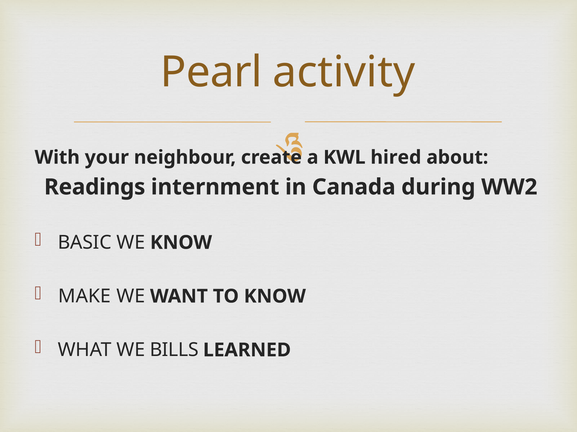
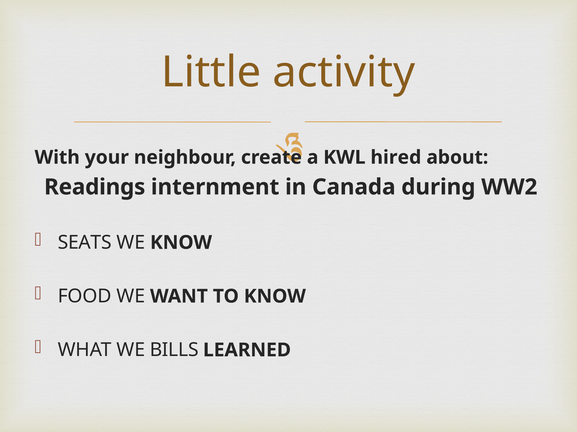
Pearl: Pearl -> Little (211, 72)
BASIC: BASIC -> SEATS (85, 243)
MAKE: MAKE -> FOOD (85, 297)
